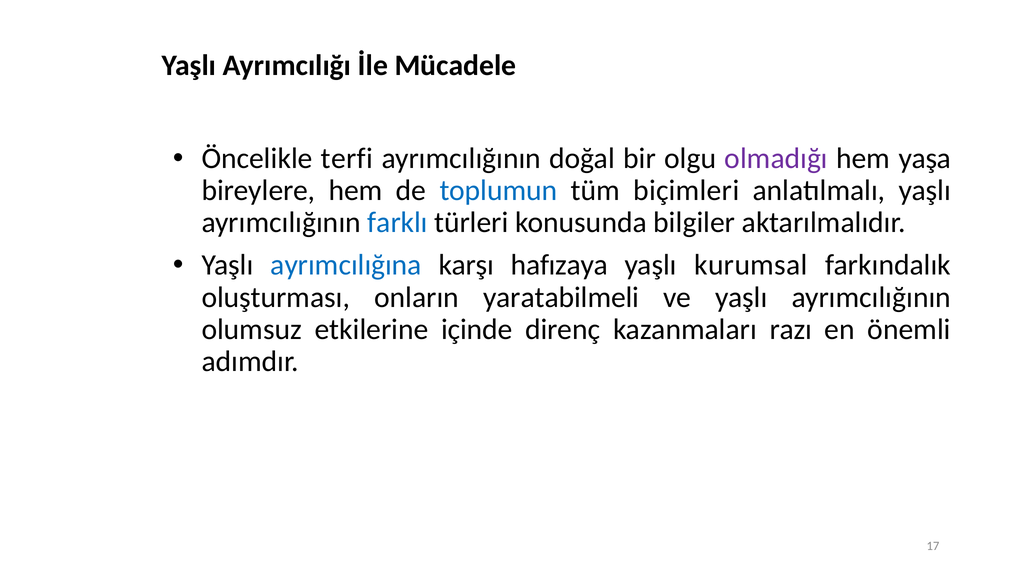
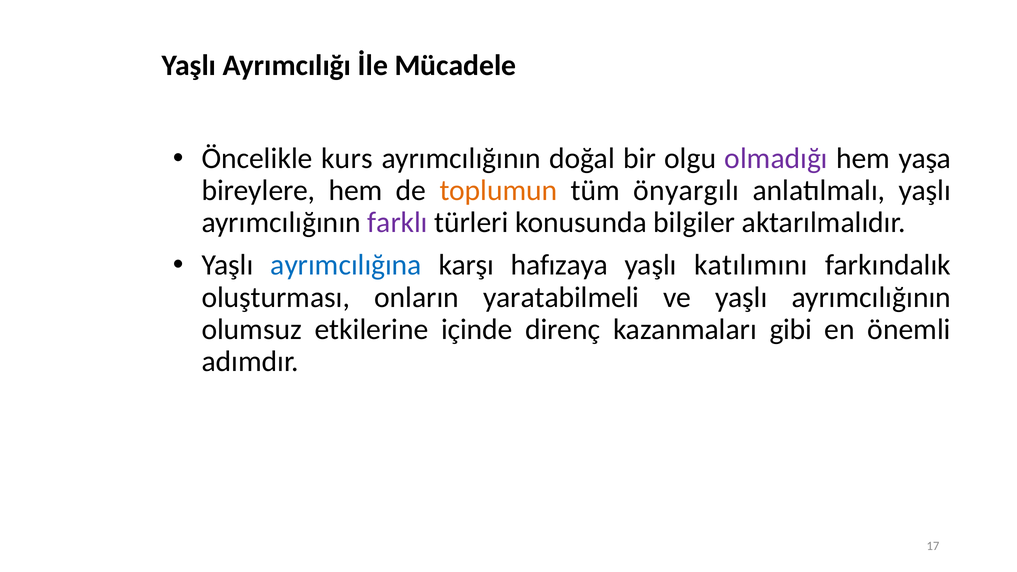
terfi: terfi -> kurs (347, 158)
toplumun colour: blue -> orange (498, 191)
biçimleri: biçimleri -> önyargılı (686, 191)
farklı colour: blue -> purple (398, 223)
kurumsal: kurumsal -> katılımını (751, 265)
razı: razı -> gibi (791, 329)
